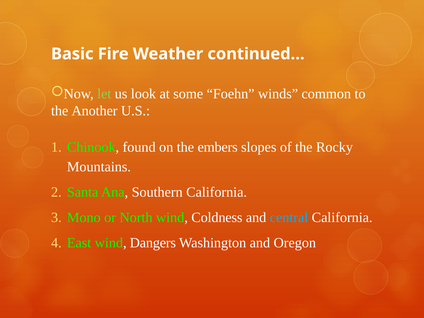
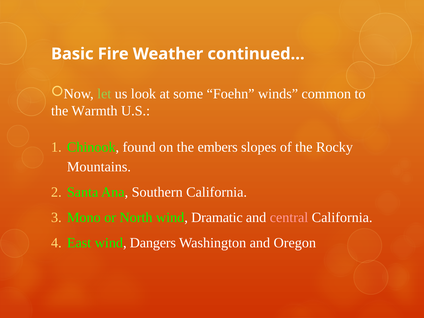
Another: Another -> Warmth (95, 111)
Coldness: Coldness -> Dramatic (217, 218)
central colour: light blue -> pink (289, 218)
